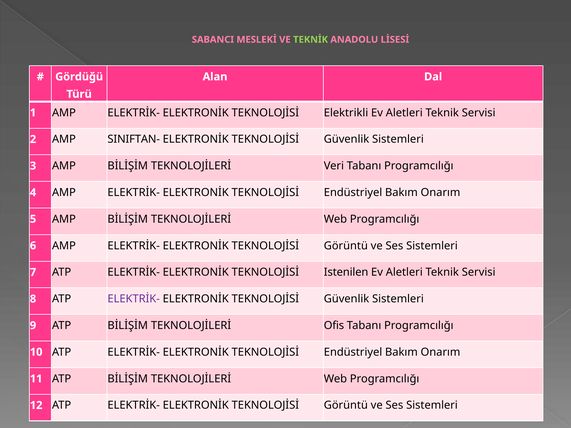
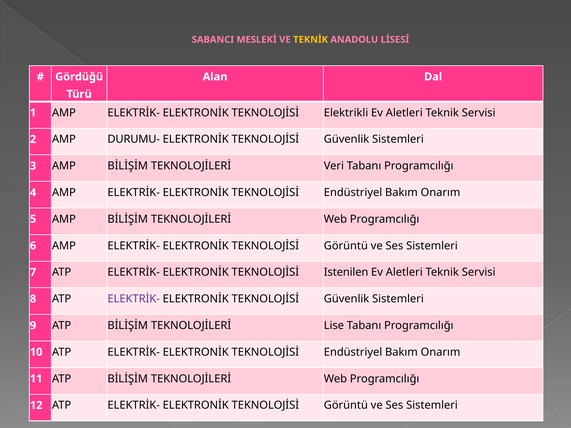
TEKNİK colour: light green -> yellow (311, 40)
SINIFTAN-: SINIFTAN- -> DURUMU- (134, 139)
Ofis: Ofis -> Lise (334, 326)
